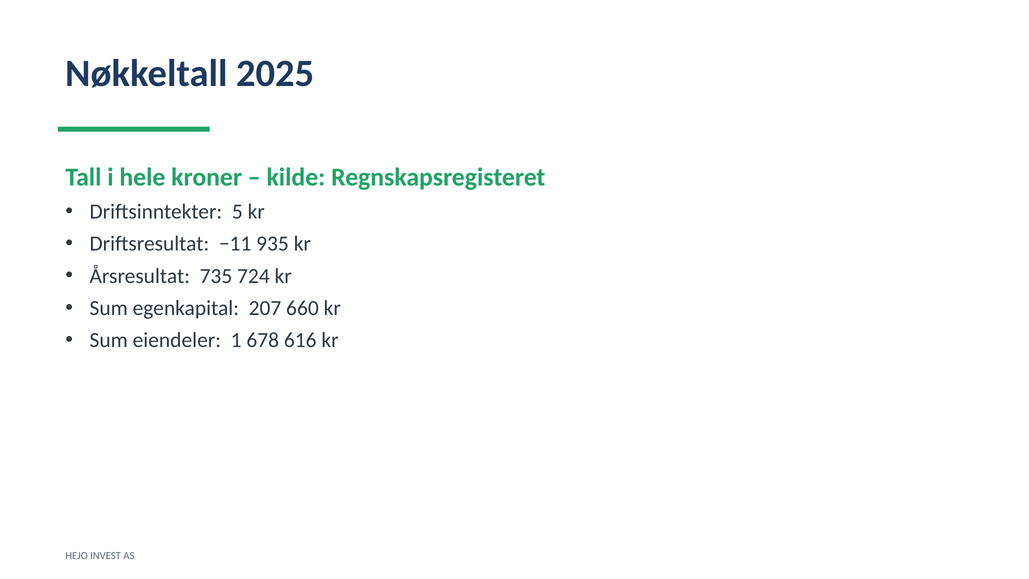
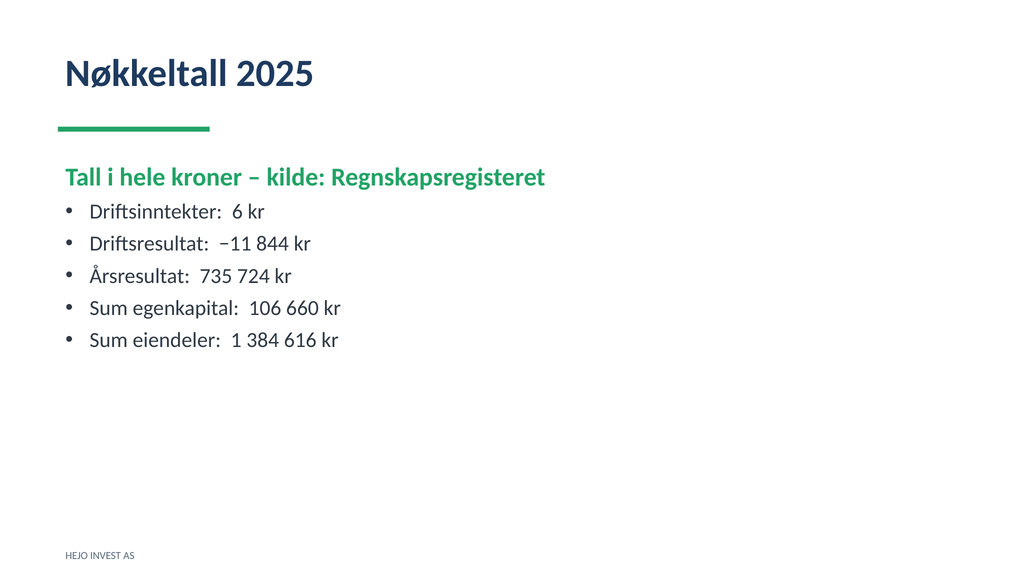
5: 5 -> 6 (237, 212)
935: 935 -> 844 (273, 244)
207: 207 -> 106 (265, 308)
678: 678 -> 384 (263, 340)
